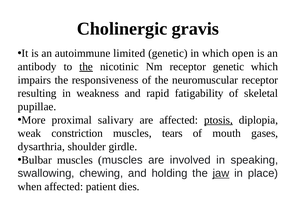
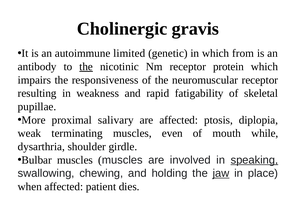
open: open -> from (243, 53)
receptor genetic: genetic -> protein (228, 67)
ptosis underline: present -> none (218, 120)
constriction: constriction -> terminating (77, 133)
tears: tears -> even (172, 133)
gases: gases -> while (265, 133)
speaking underline: none -> present (254, 160)
